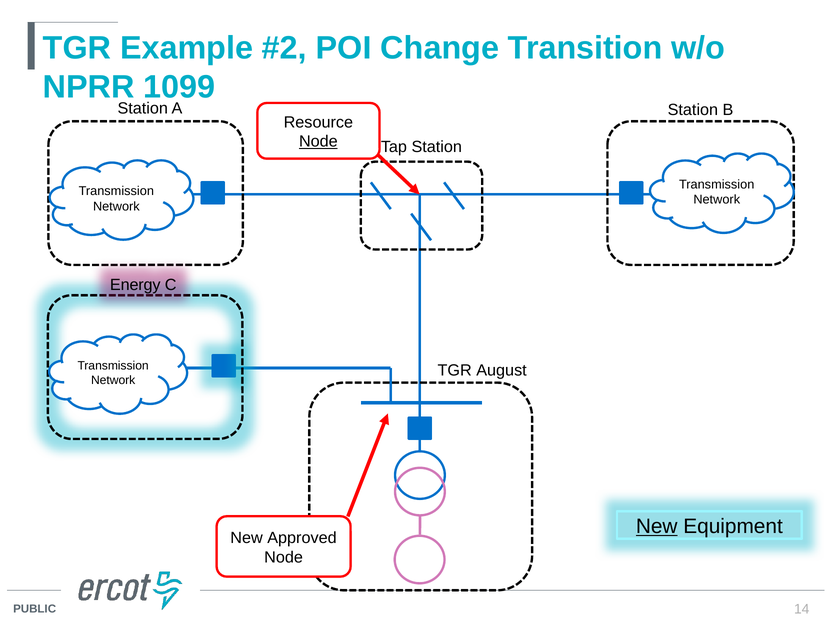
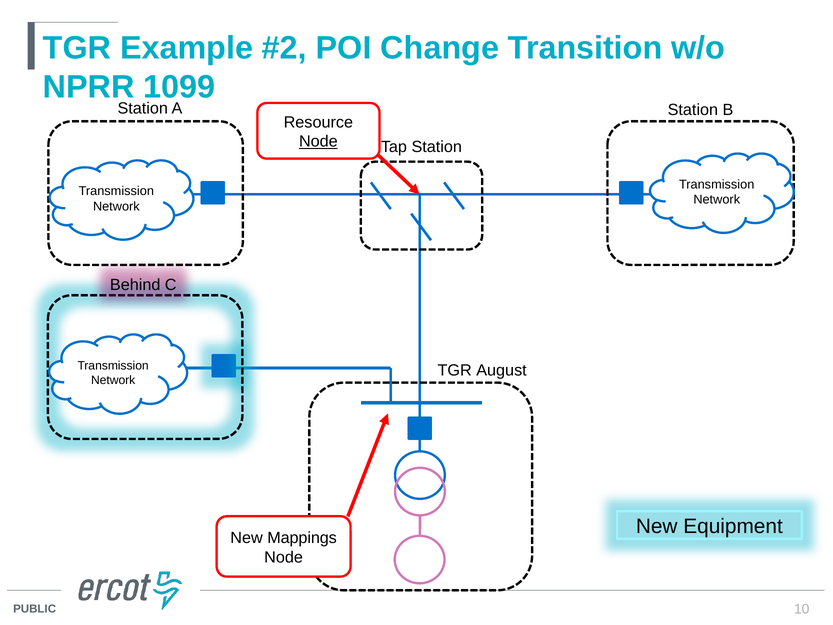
Energy: Energy -> Behind (135, 285)
New underline: present -> none (657, 526)
Approved: Approved -> Mappings (302, 538)
14: 14 -> 10 (802, 609)
